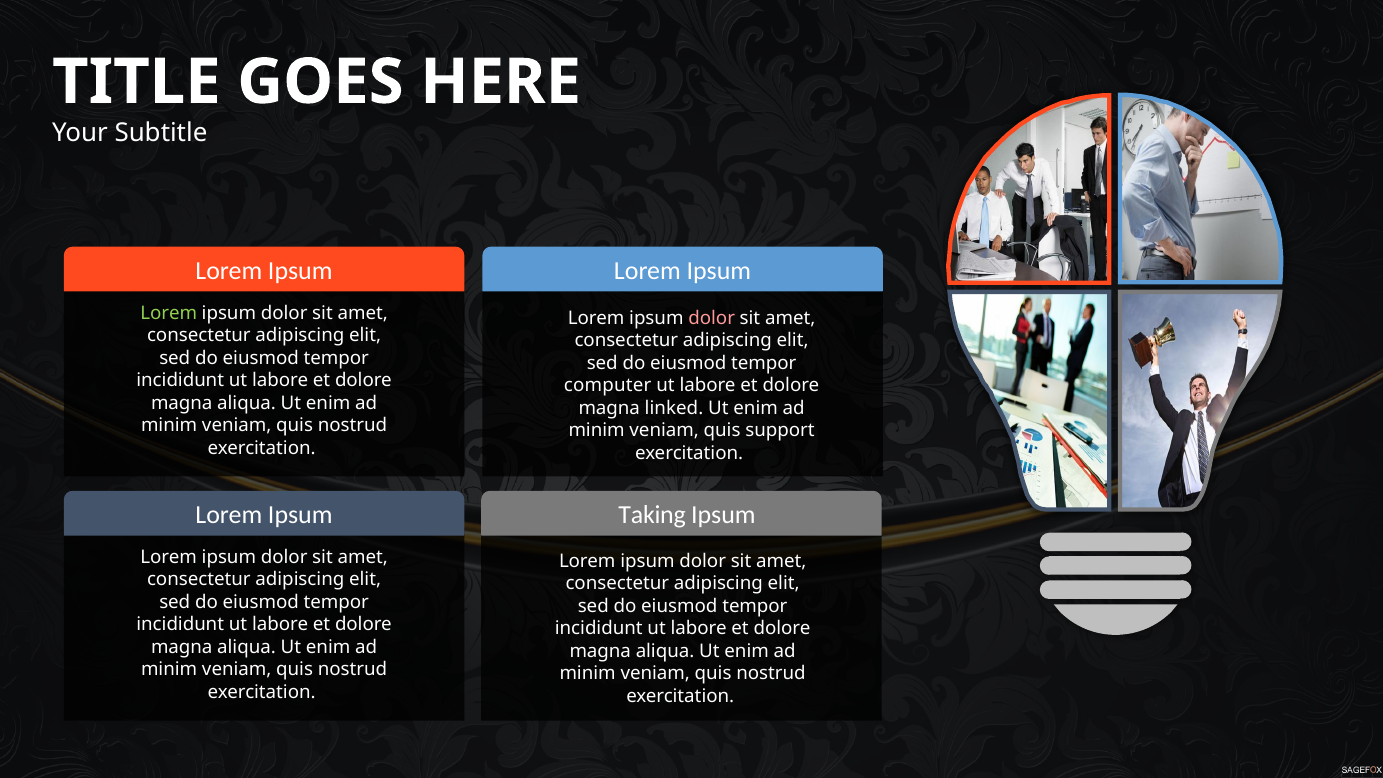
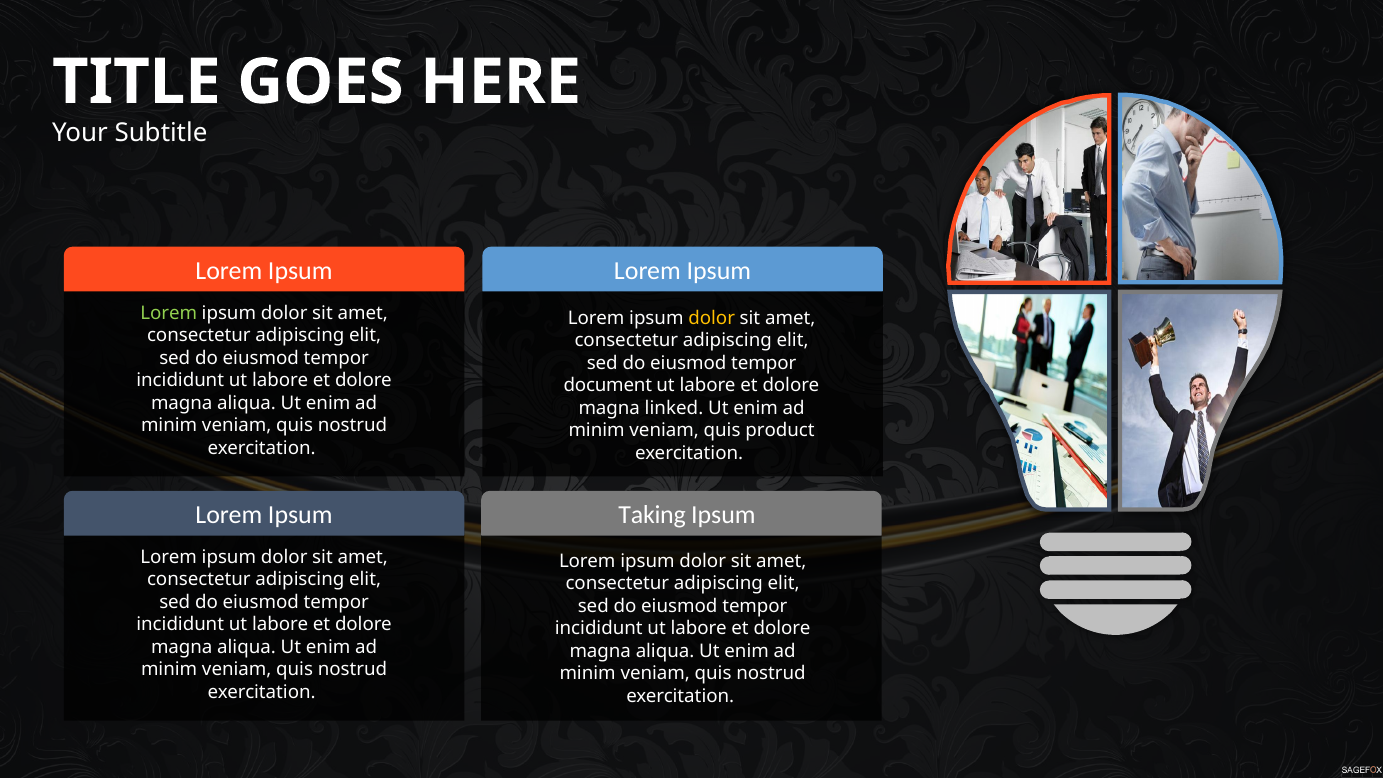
dolor colour: pink -> yellow (712, 318)
computer: computer -> document (608, 385)
support: support -> product (780, 430)
